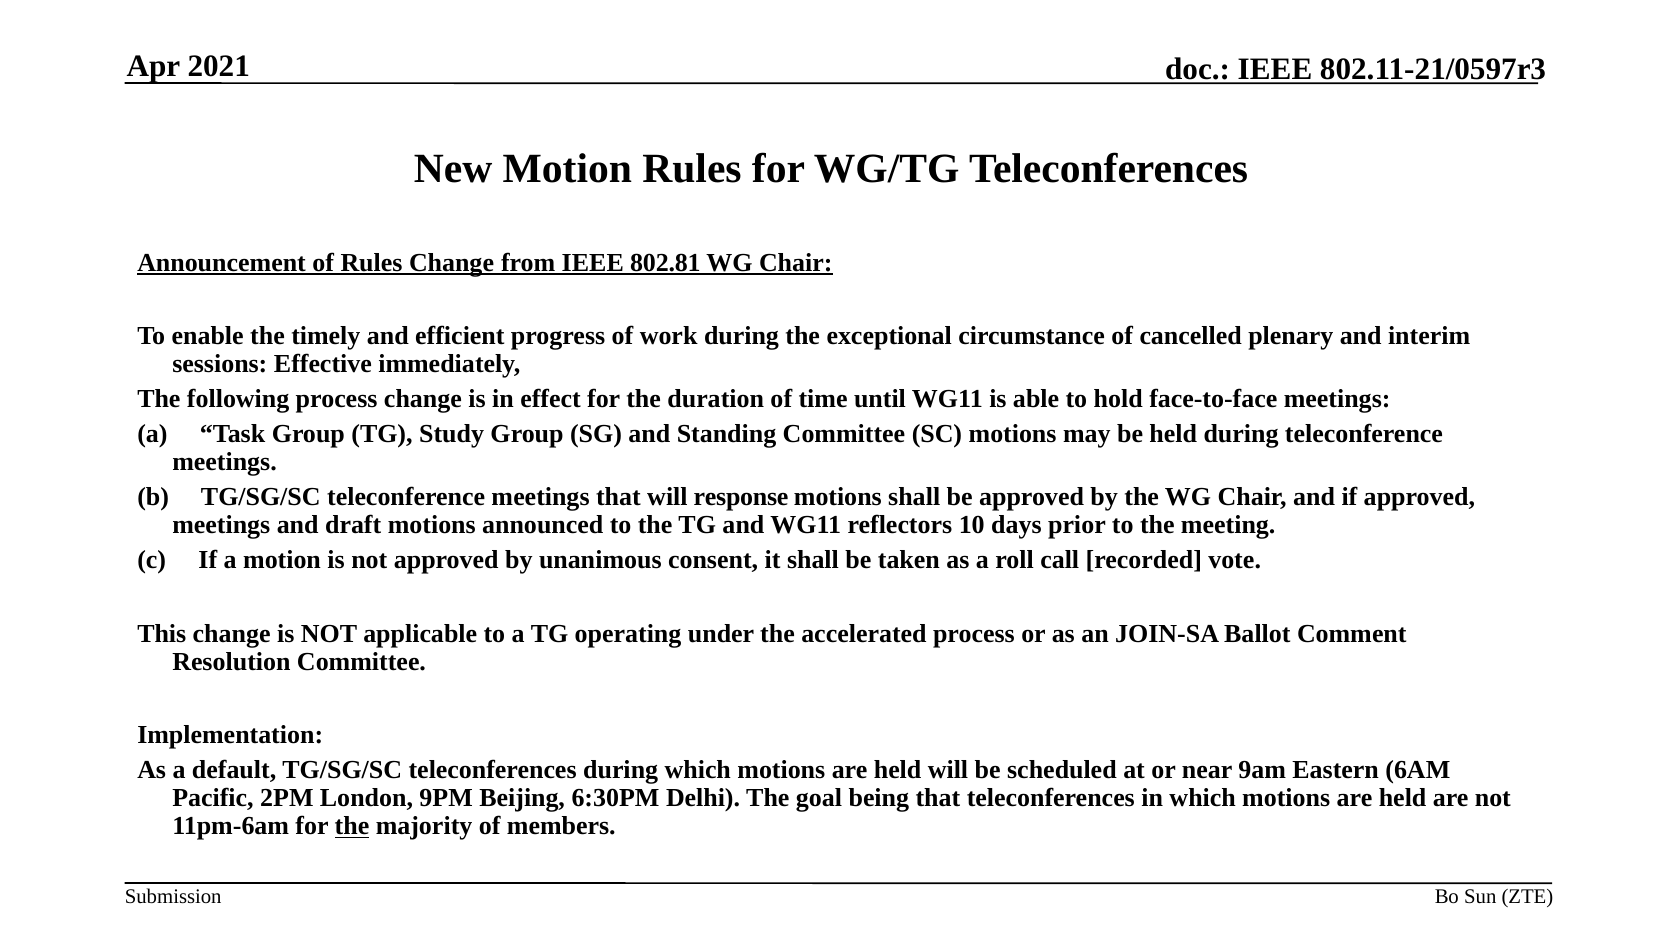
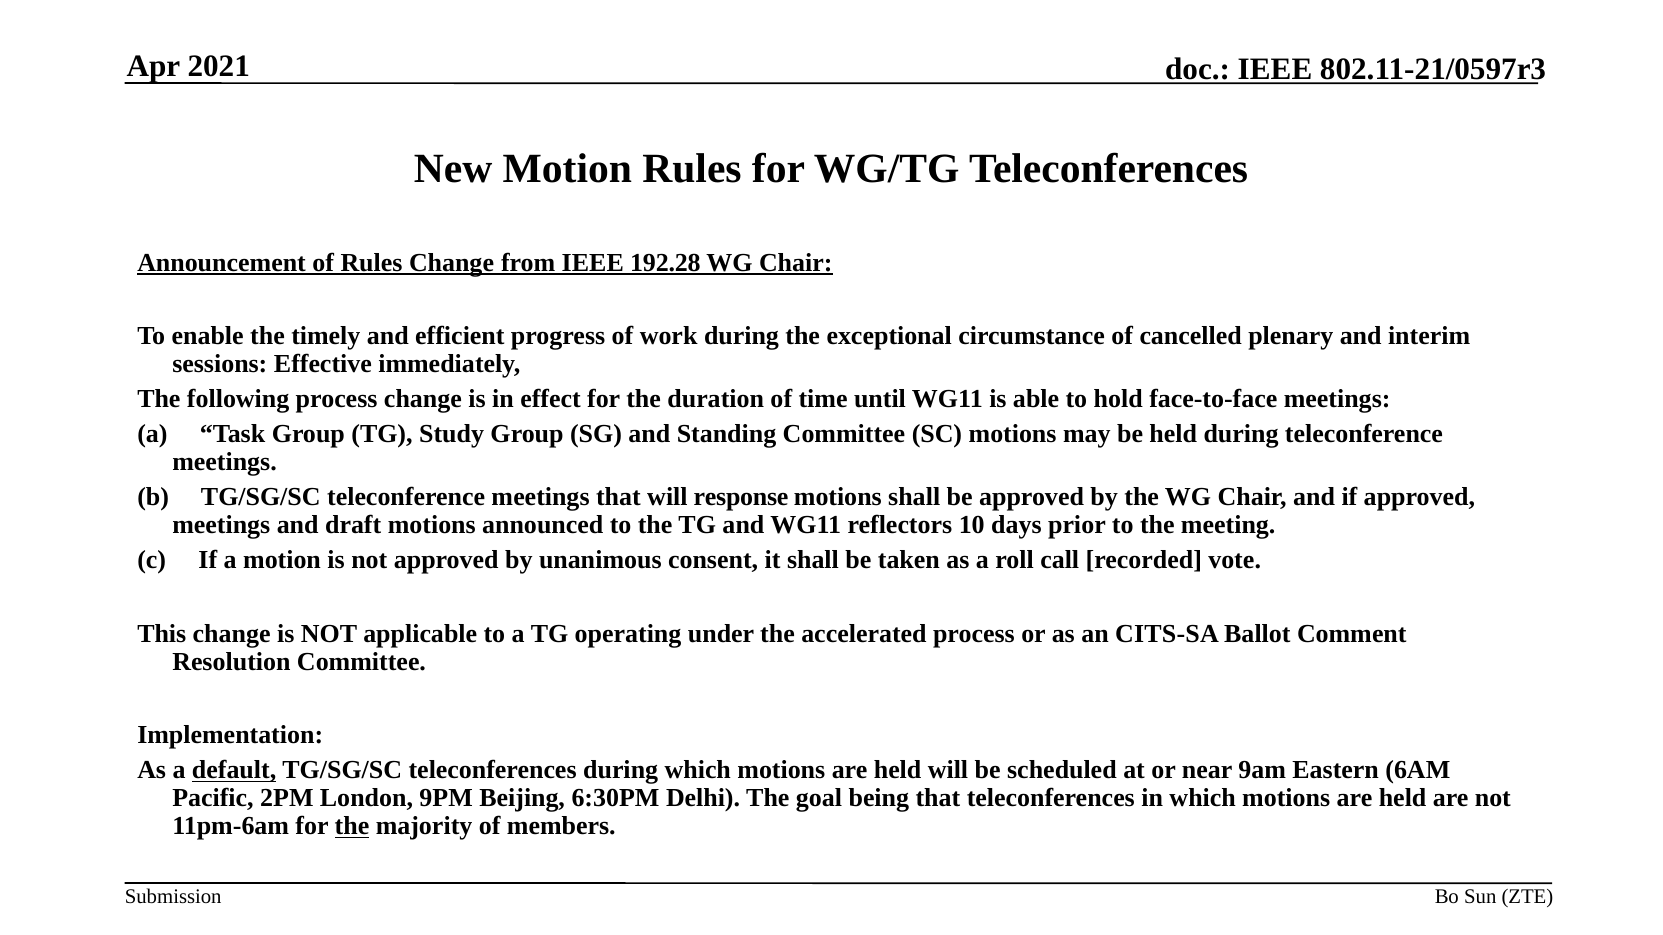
802.81: 802.81 -> 192.28 (665, 263)
JOIN-SA: JOIN-SA -> CITS-SA (1167, 634)
default underline: none -> present (234, 771)
